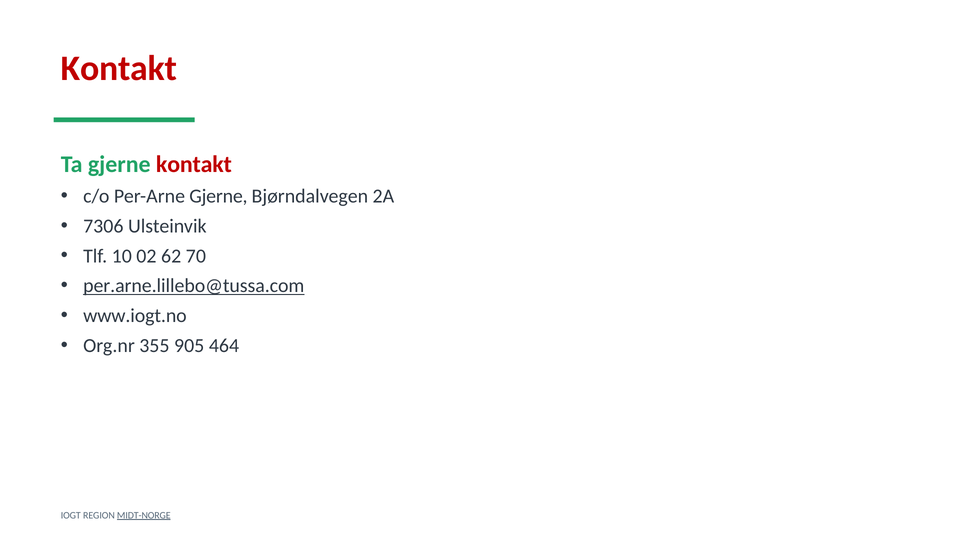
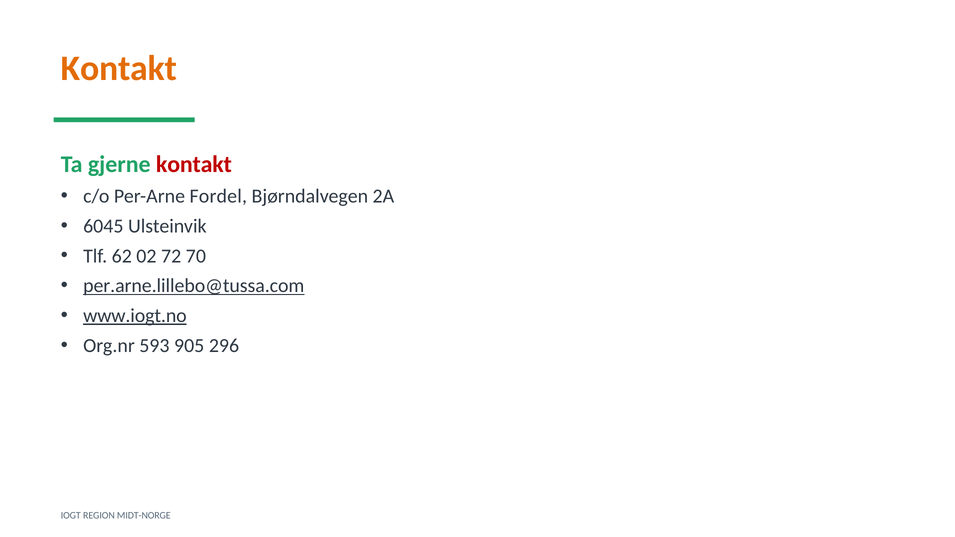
Kontakt colour: red -> orange (119, 68)
Per-Arne Gjerne: Gjerne -> Fordel (218, 196)
7306: 7306 -> 6045 (103, 226)
10: 10 -> 62 (122, 256)
62: 62 -> 72 (171, 256)
www.iogt.no underline: none -> present (135, 316)
355: 355 -> 593 (154, 346)
464: 464 -> 296 (224, 346)
MIDT-NORGE underline: present -> none (144, 515)
